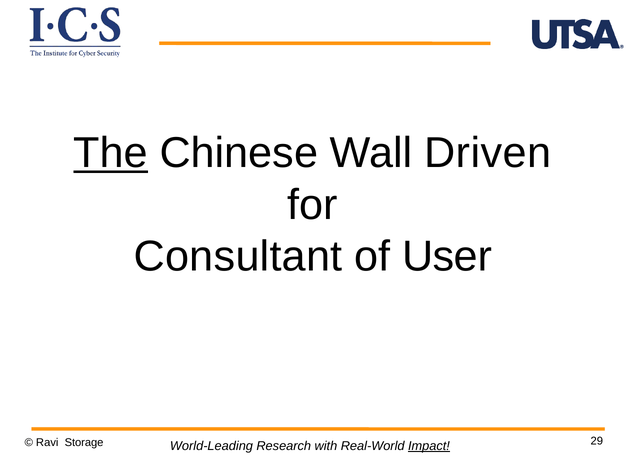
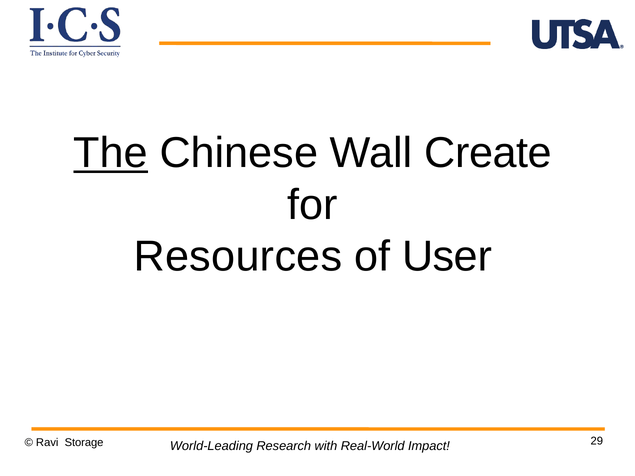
Driven: Driven -> Create (488, 153)
Consultant: Consultant -> Resources (238, 257)
Impact underline: present -> none (429, 446)
